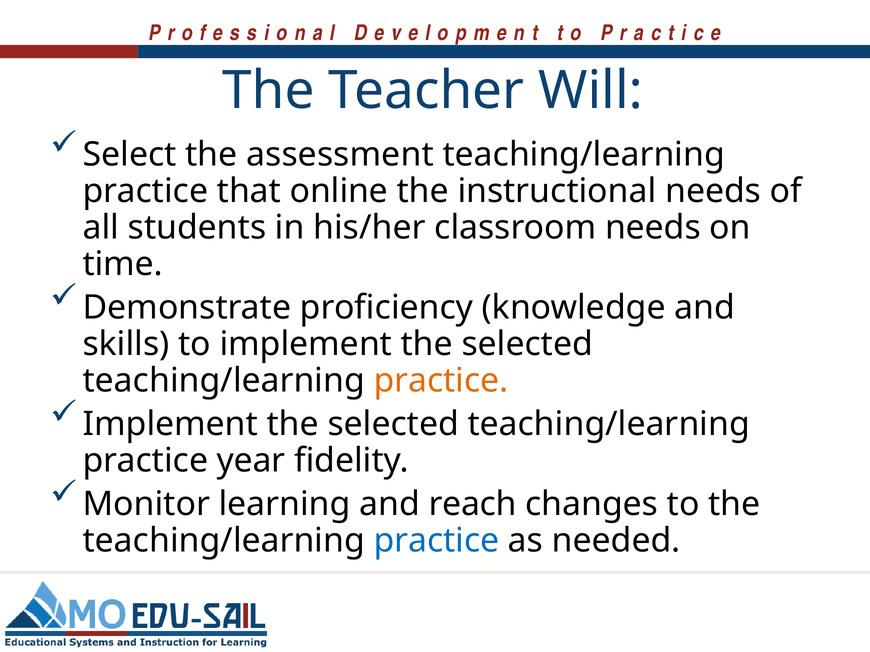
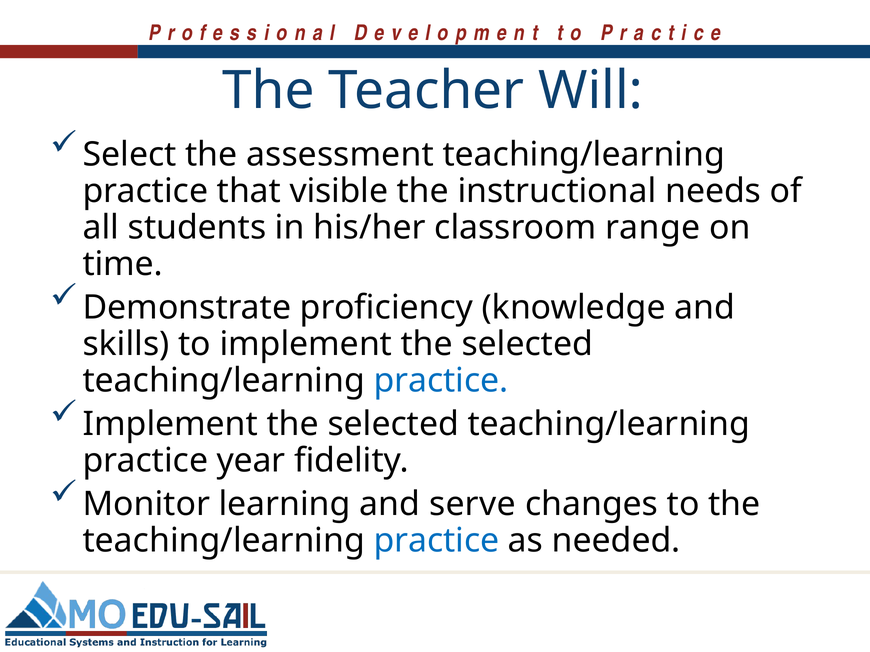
online: online -> visible (339, 191)
classroom needs: needs -> range (653, 228)
practice colour: orange -> blue (441, 381)
reach: reach -> serve (472, 504)
